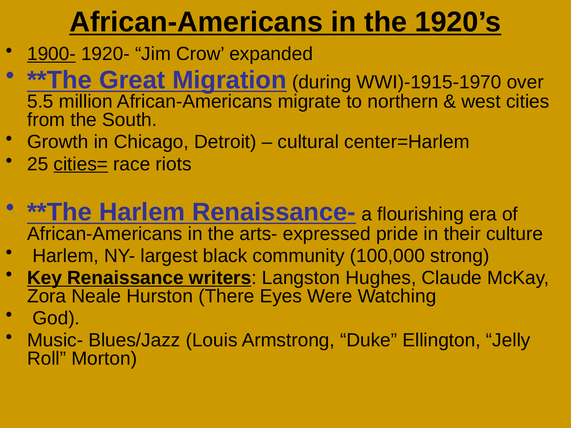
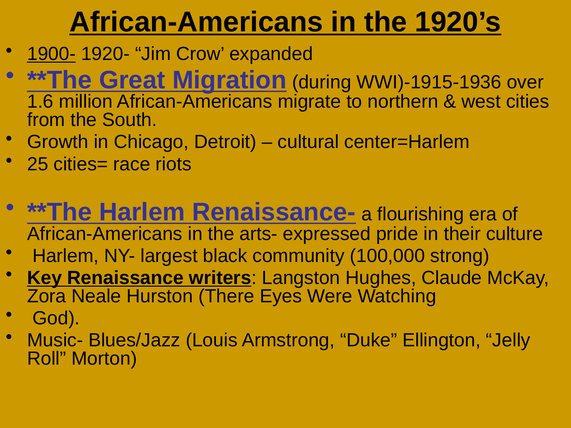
WWI)-1915-1970: WWI)-1915-1970 -> WWI)-1915-1936 (429, 82)
5.5: 5.5 -> 1.6 (40, 102)
cities= underline: present -> none (81, 164)
